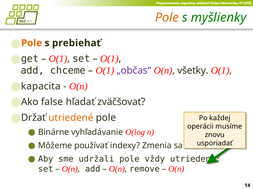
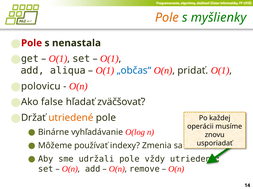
Pole colour: orange -> red (32, 43)
prebiehať: prebiehať -> nenastala (76, 43)
chceme: chceme -> aliqua (68, 71)
„občas“ colour: purple -> blue (134, 71)
všetky: všetky -> pridať (193, 71)
kapacita: kapacita -> polovicu (41, 87)
